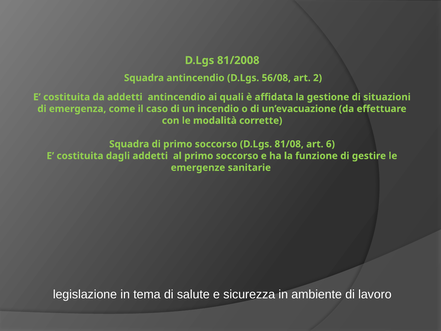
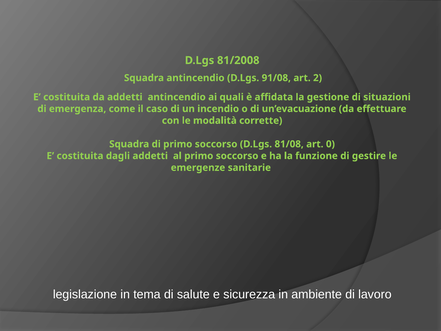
56/08: 56/08 -> 91/08 (276, 78)
6: 6 -> 0 (330, 144)
